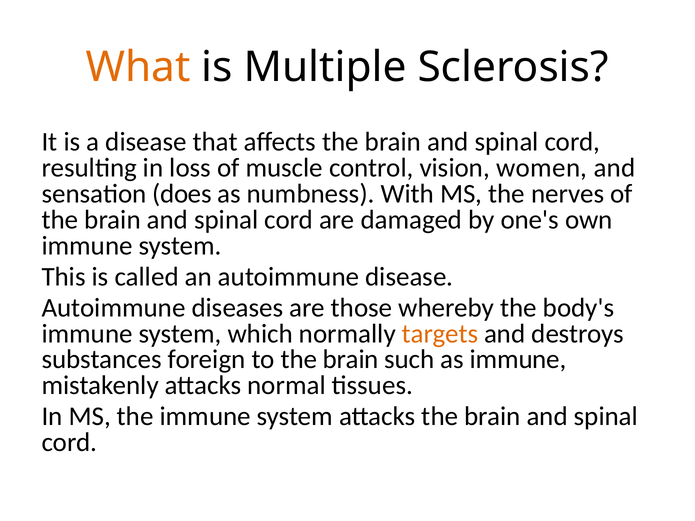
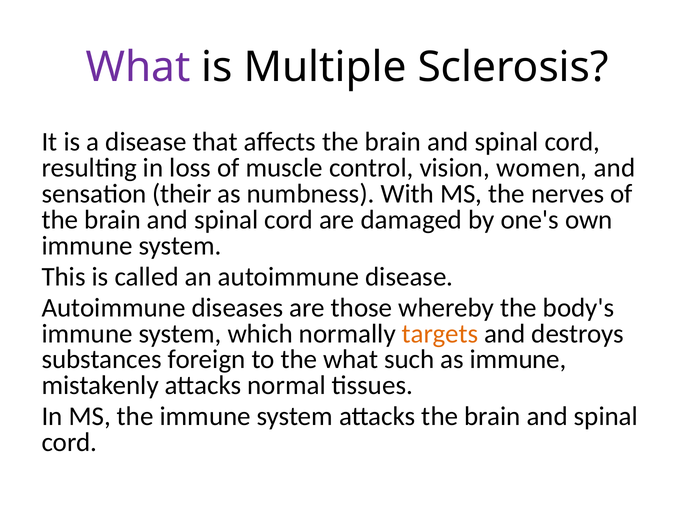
What colour: orange -> purple (138, 67)
does: does -> their (182, 194)
to the brain: brain -> what (351, 360)
